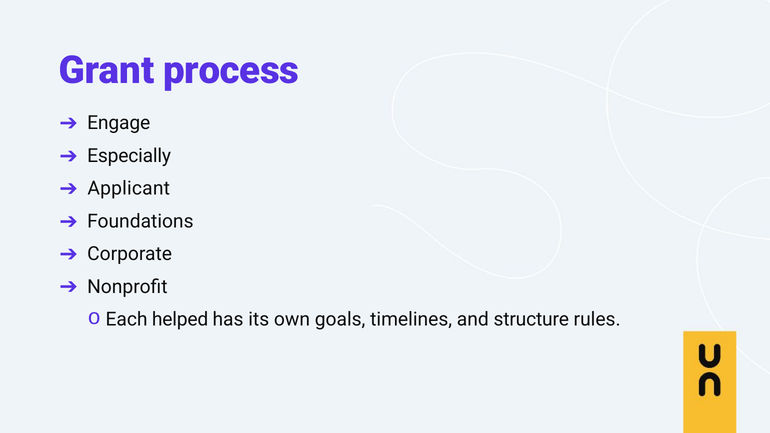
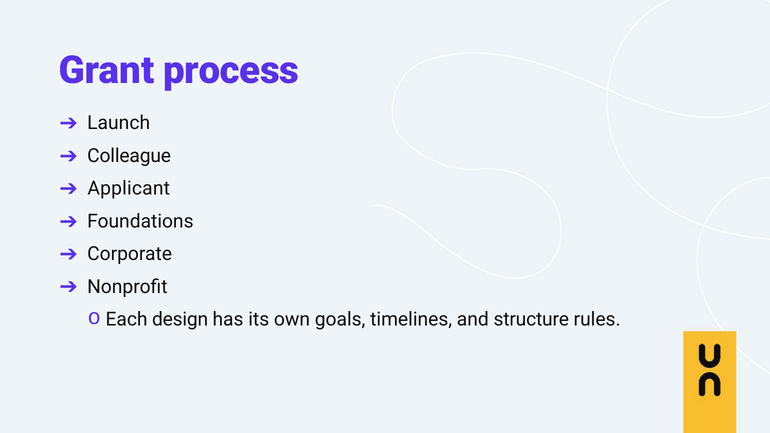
Engage: Engage -> Launch (119, 123)
Especially: Especially -> Colleague (129, 156)
helped: helped -> design (180, 320)
